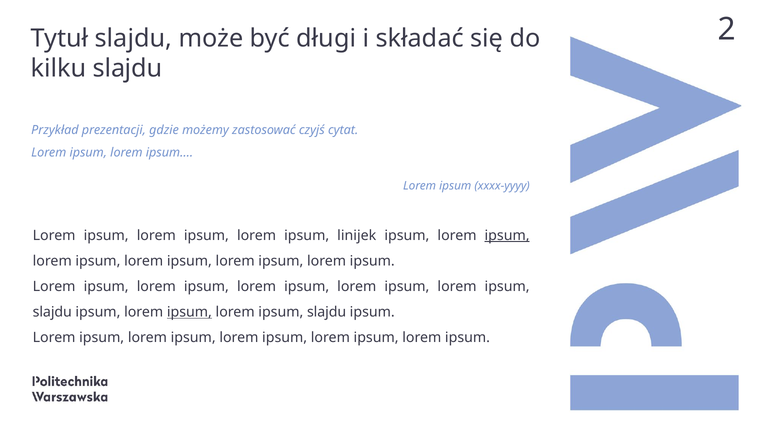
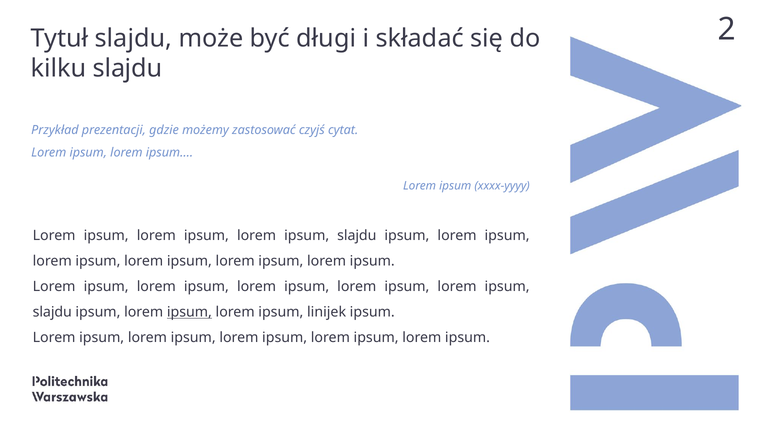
linijek: linijek -> slajdu (357, 235)
ipsum underline: present -> none (507, 235)
slajdu: slajdu -> linijek (327, 312)
